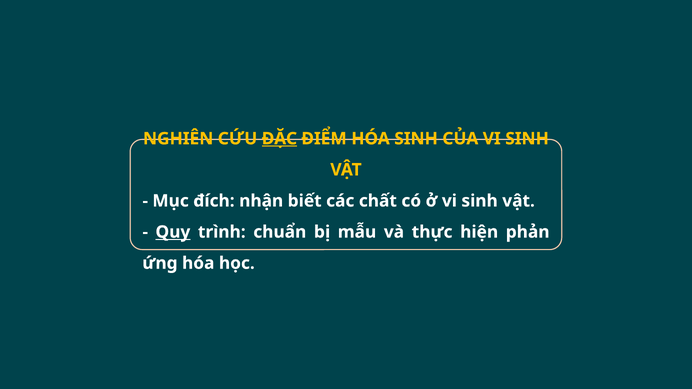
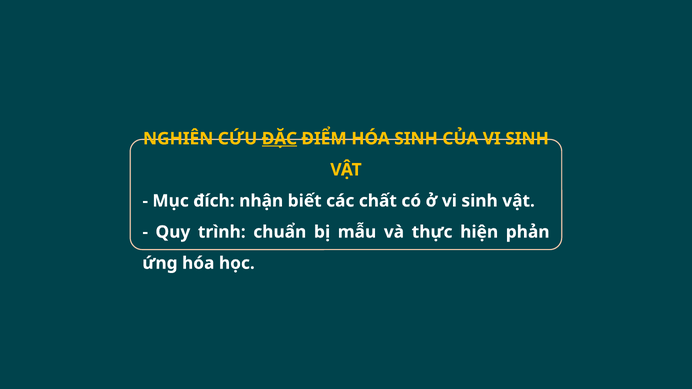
Quy underline: present -> none (173, 232)
